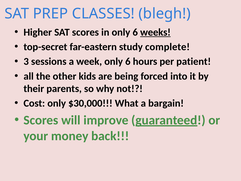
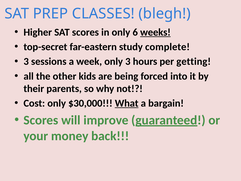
week only 6: 6 -> 3 (128, 61)
patient: patient -> getting (194, 61)
What underline: none -> present (127, 103)
